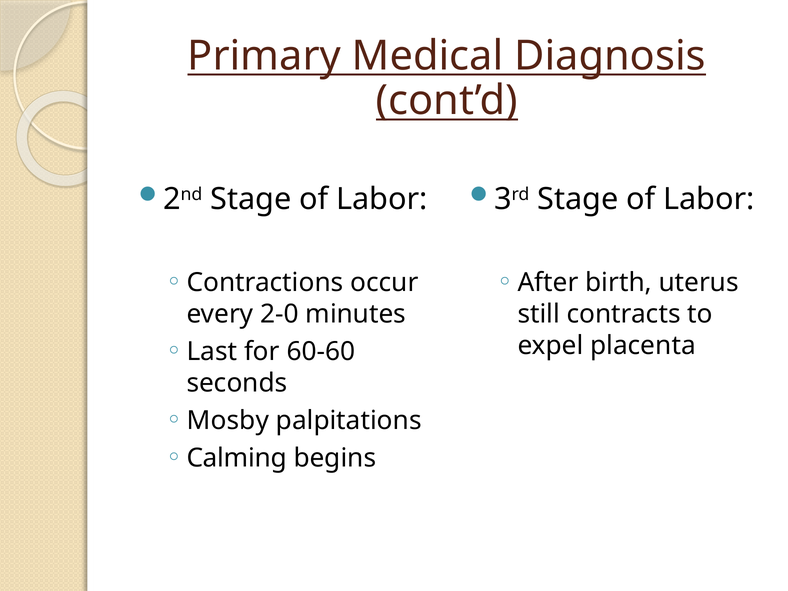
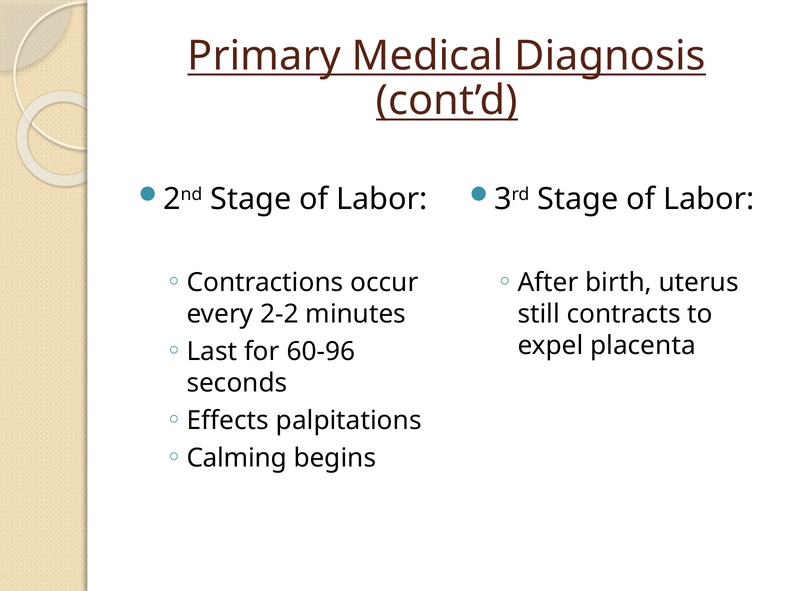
2-0: 2-0 -> 2-2 (279, 314)
60-60: 60-60 -> 60-96 (321, 351)
Mosby: Mosby -> Effects (228, 420)
